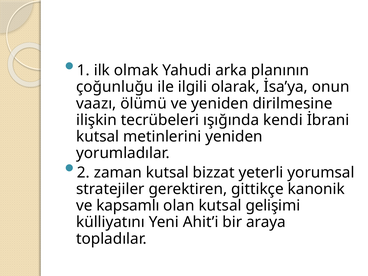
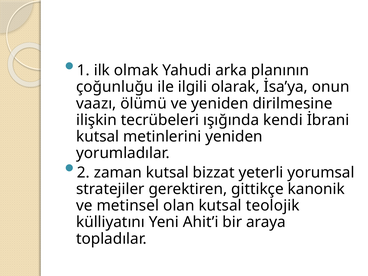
kapsamlı: kapsamlı -> metinsel (128, 206)
gelişimi: gelişimi -> teolojik (273, 206)
